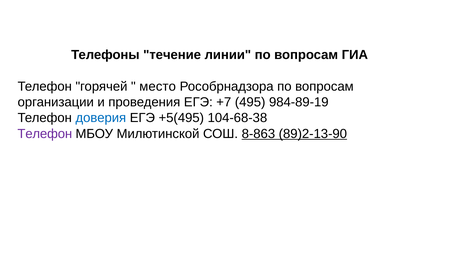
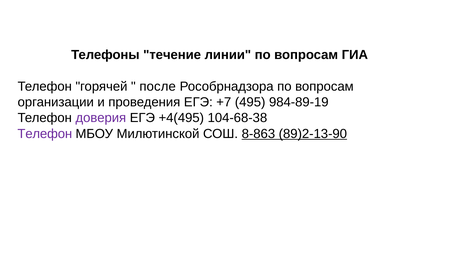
место: место -> после (158, 86)
доверия colour: blue -> purple (101, 118)
+5(495: +5(495 -> +4(495 (181, 118)
